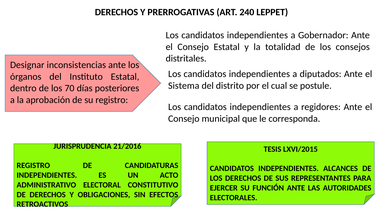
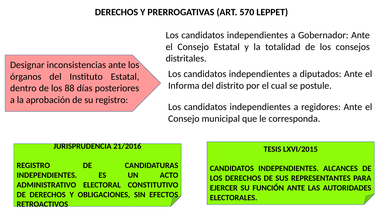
240: 240 -> 570 (247, 12)
Sistema: Sistema -> Informa (184, 85)
70: 70 -> 88 (69, 88)
